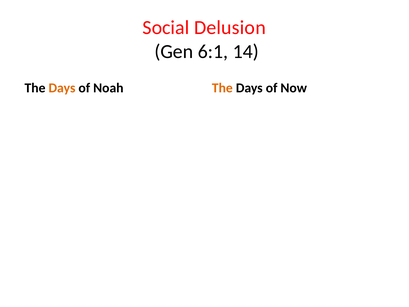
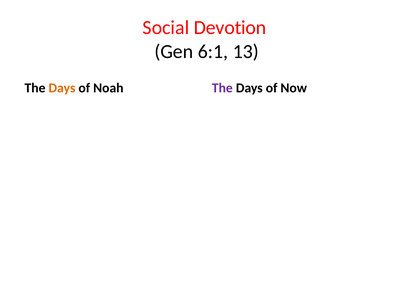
Delusion: Delusion -> Devotion (230, 28)
14: 14 -> 13 (246, 52)
The colour: orange -> purple (222, 88)
